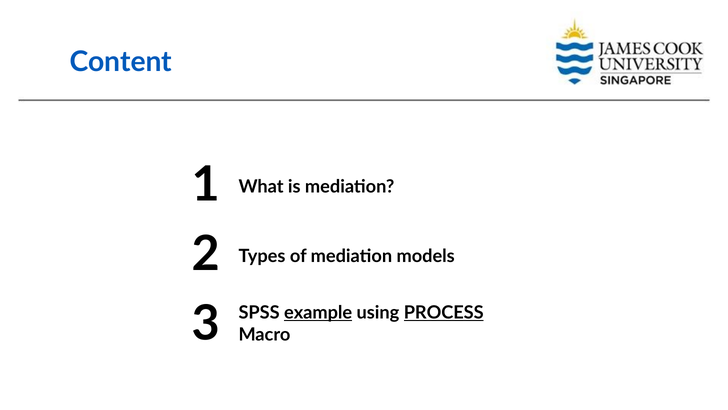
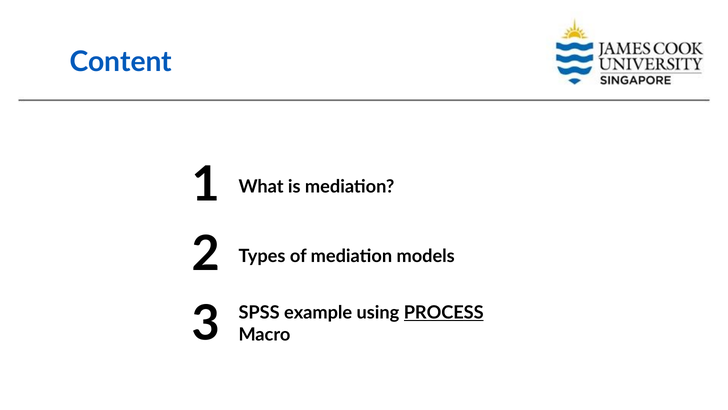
example underline: present -> none (318, 312)
